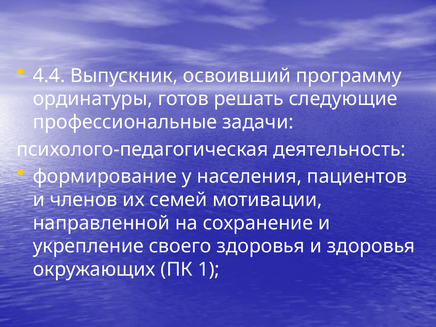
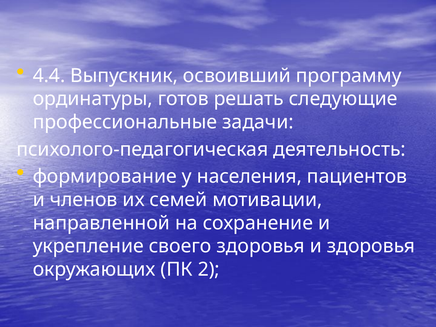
1: 1 -> 2 (209, 269)
